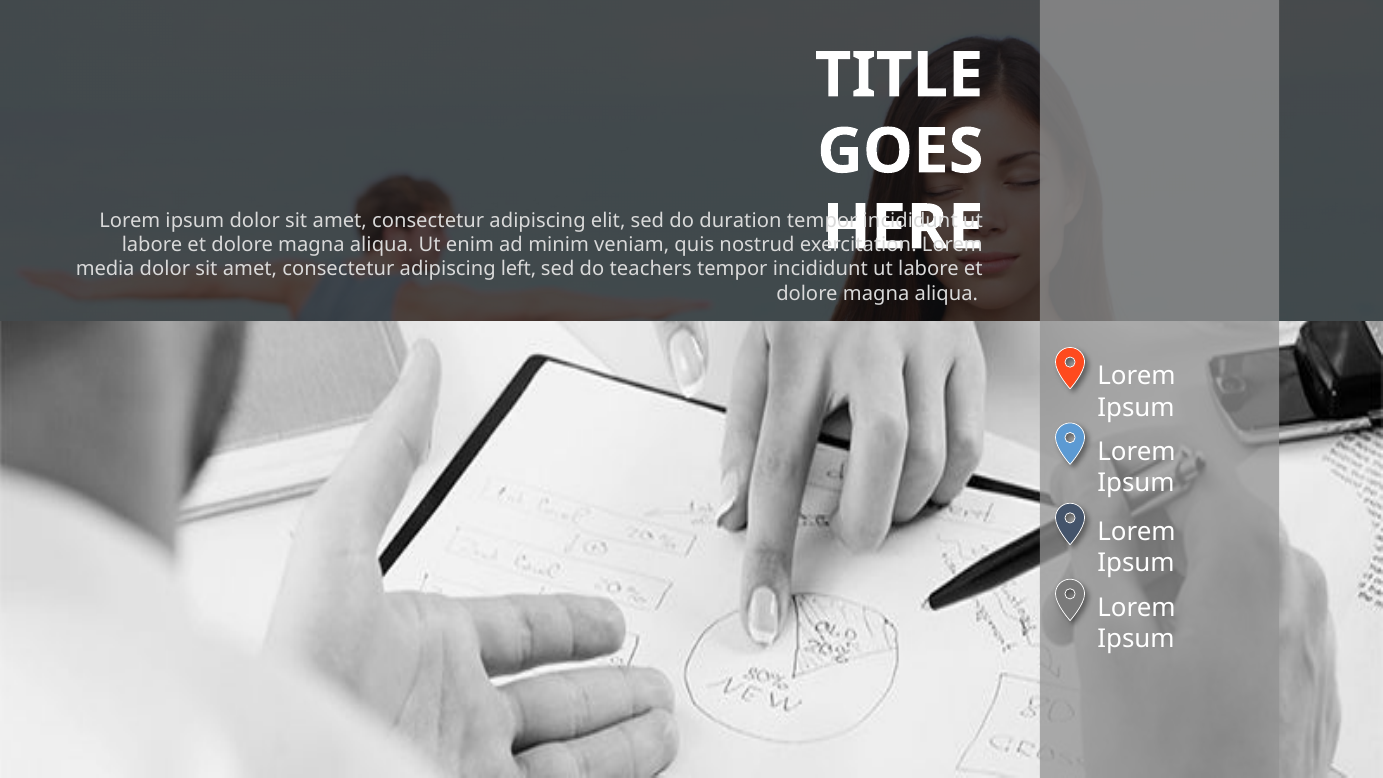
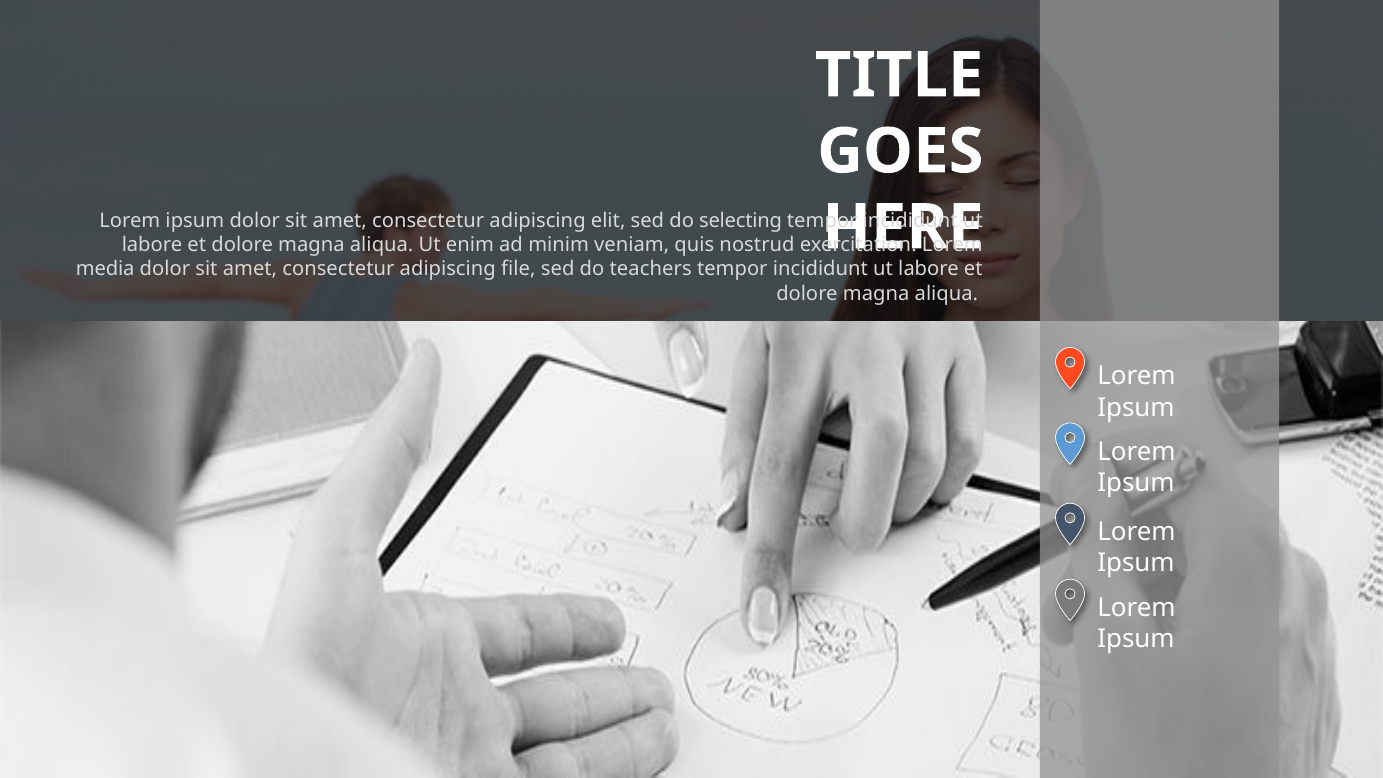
duration: duration -> selecting (741, 221)
left: left -> file (518, 269)
